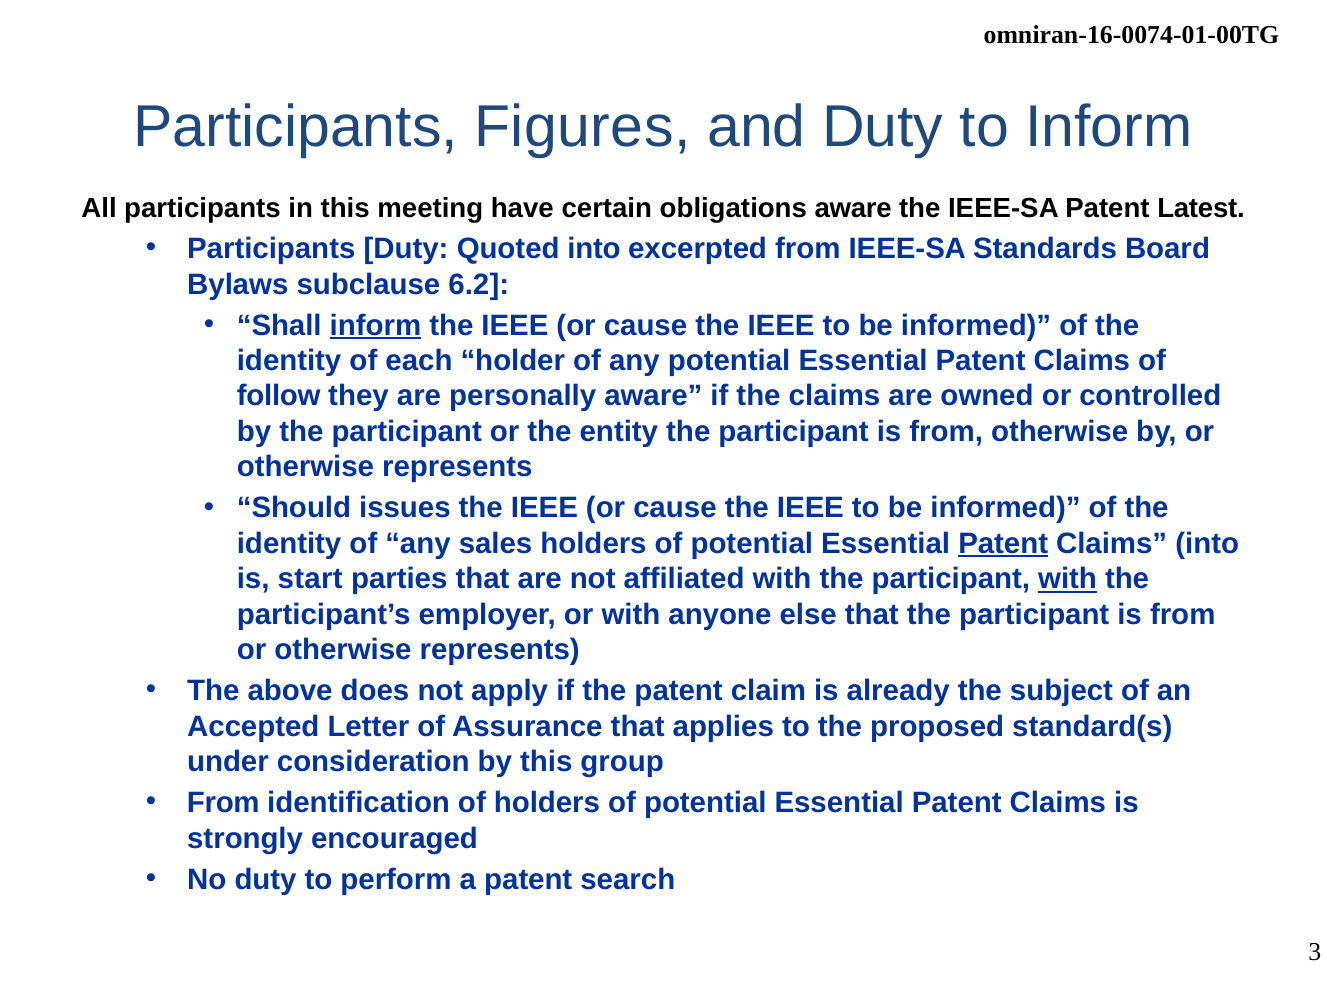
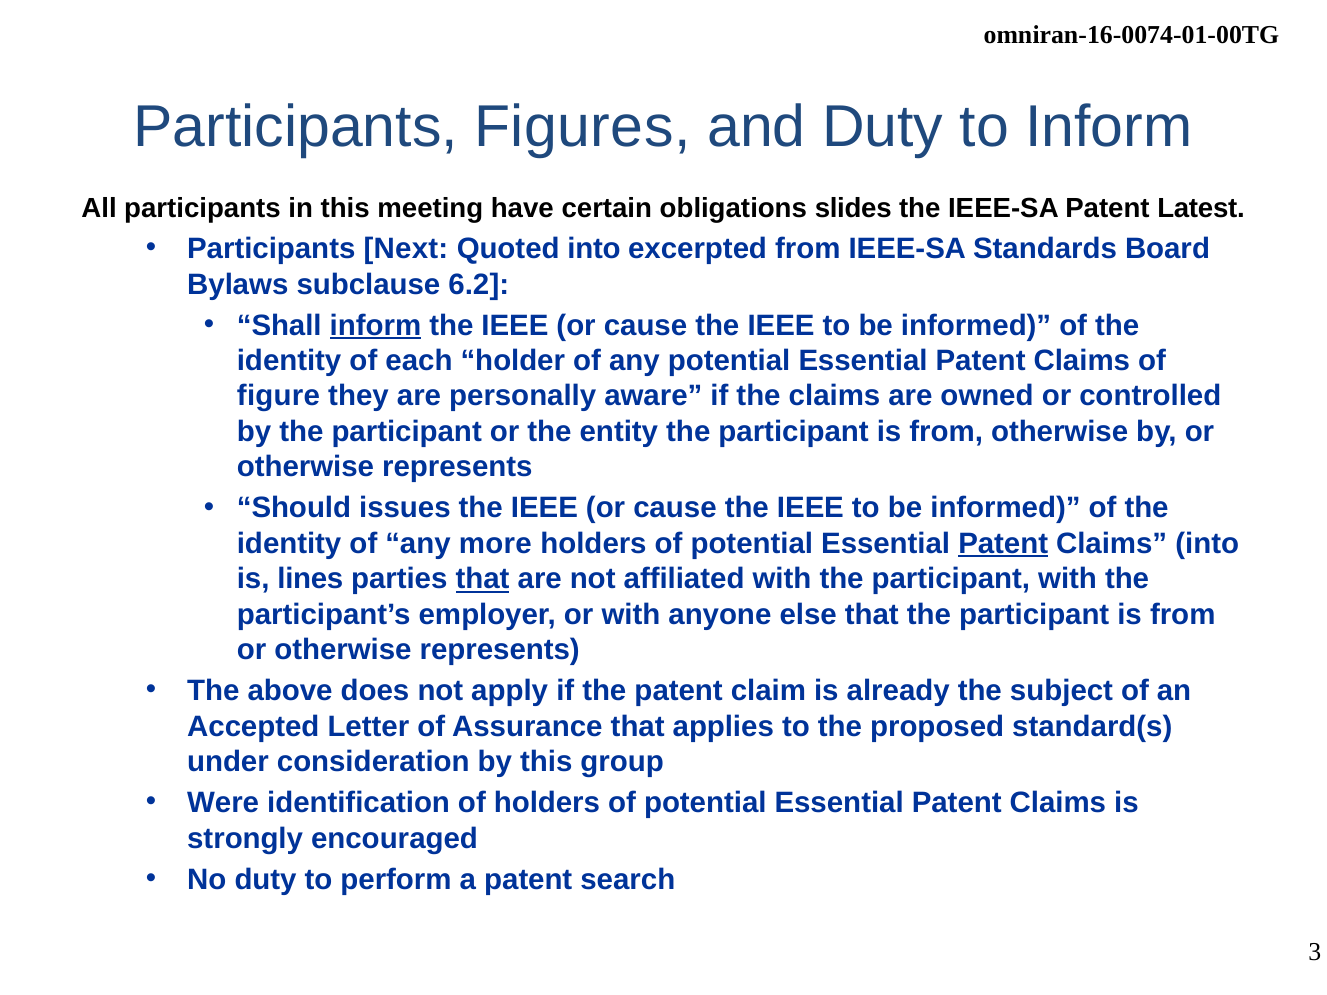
obligations aware: aware -> slides (853, 209)
Participants Duty: Duty -> Next (406, 249)
follow: follow -> figure (278, 396)
sales: sales -> more (495, 544)
start: start -> lines (310, 579)
that underline: none -> present (483, 579)
with underline: present -> none (1068, 579)
From: From -> Were (223, 803)
